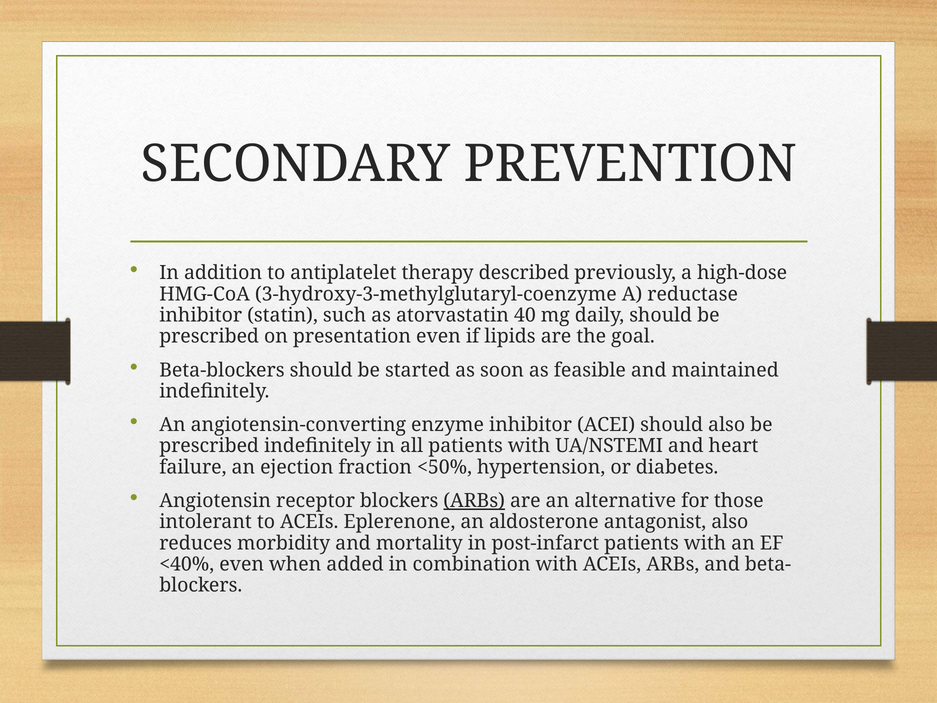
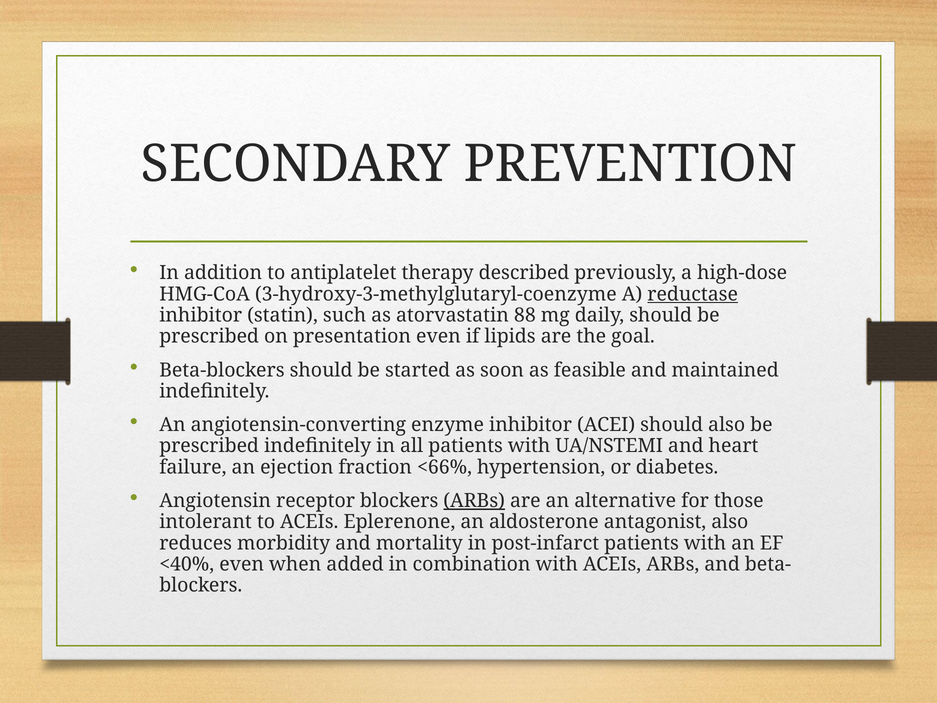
reductase underline: none -> present (693, 294)
40: 40 -> 88 (525, 315)
<50%: <50% -> <66% (445, 467)
